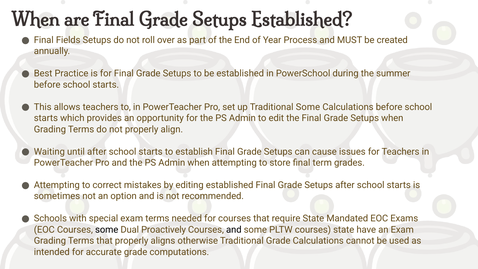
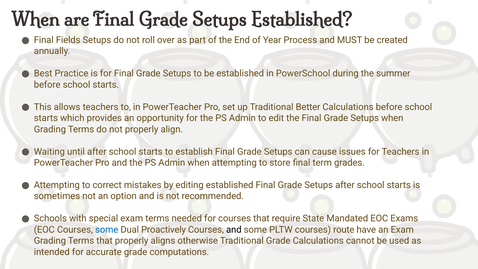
Traditional Some: Some -> Better (308, 107)
some colour: black -> blue (107, 230)
courses state: state -> route (344, 230)
